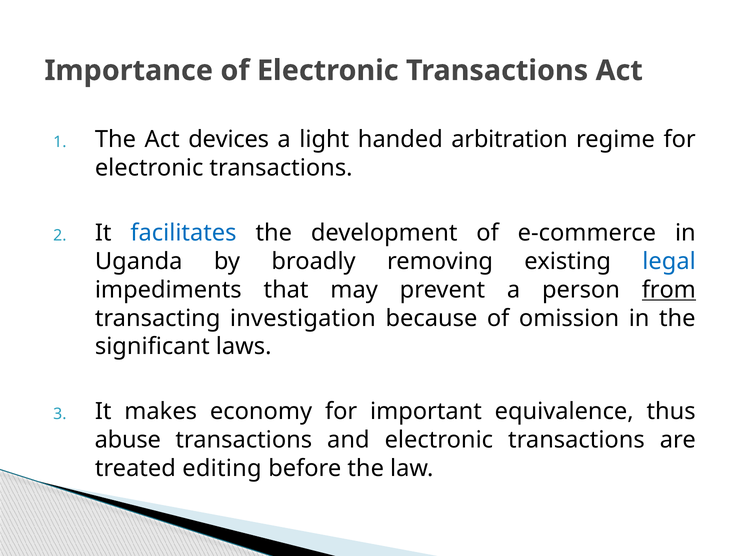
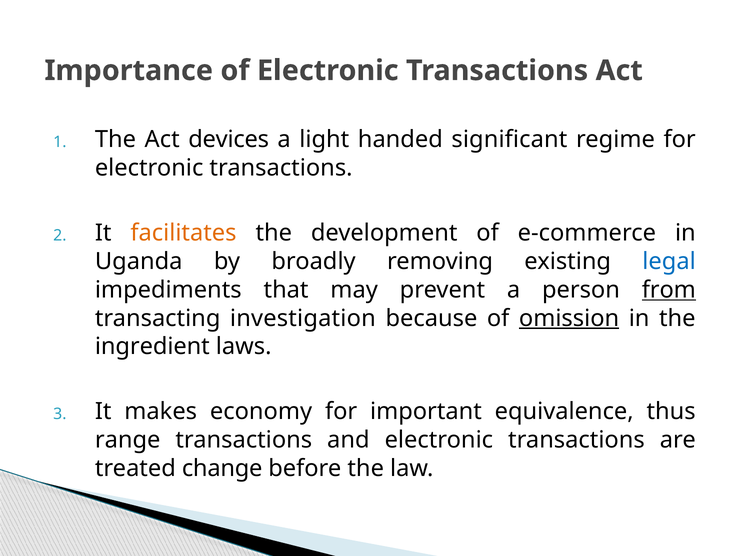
arbitration: arbitration -> significant (509, 140)
facilitates colour: blue -> orange (183, 233)
omission underline: none -> present (569, 318)
significant: significant -> ingredient (152, 346)
abuse: abuse -> range (128, 440)
editing: editing -> change (222, 468)
